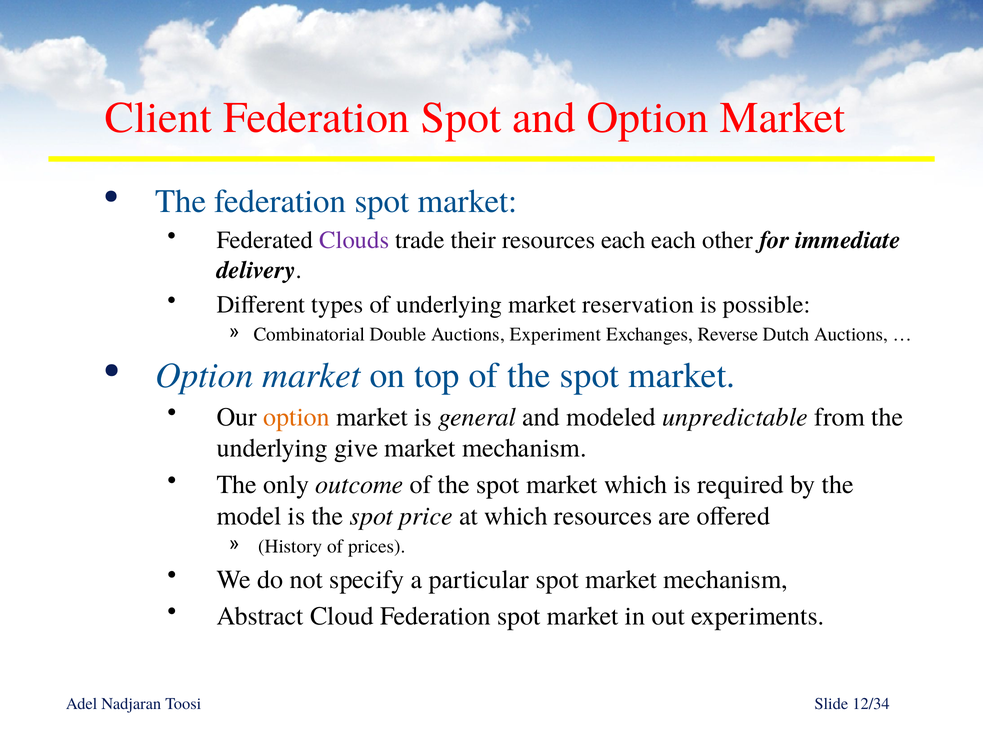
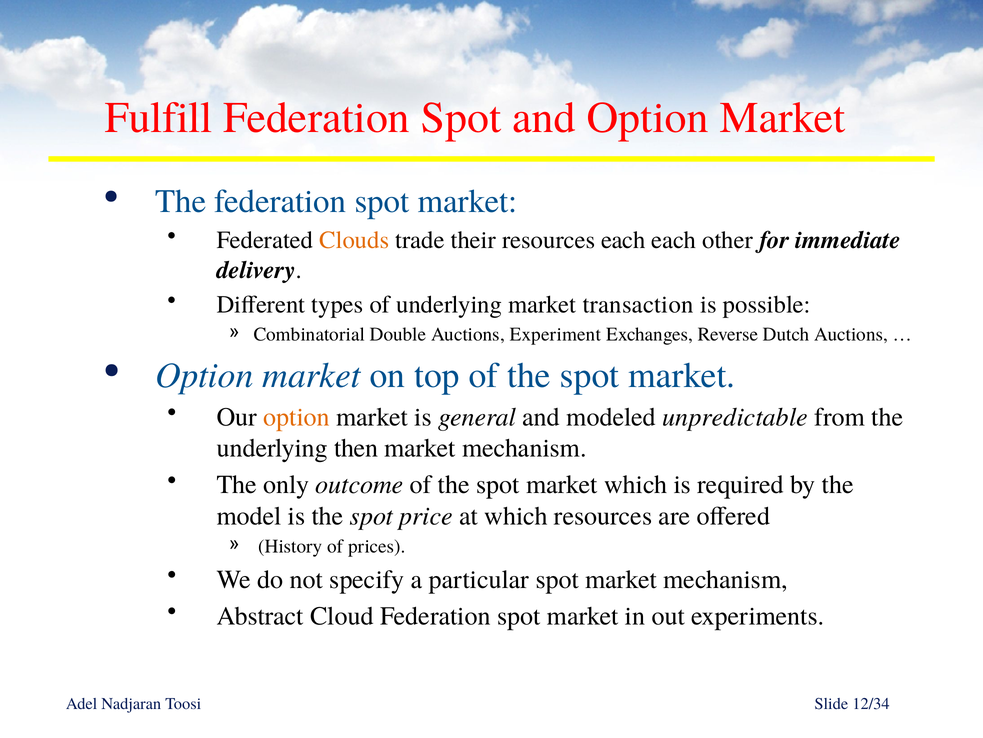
Client: Client -> Fulfill (159, 118)
Clouds colour: purple -> orange (354, 240)
reservation: reservation -> transaction (638, 304)
give: give -> then (356, 448)
